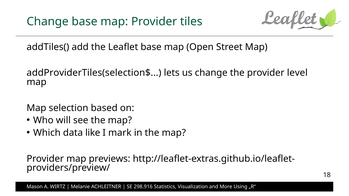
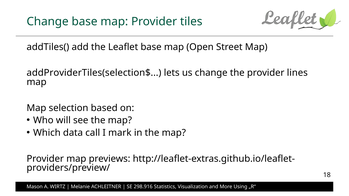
level: level -> lines (297, 73)
like: like -> call (93, 133)
